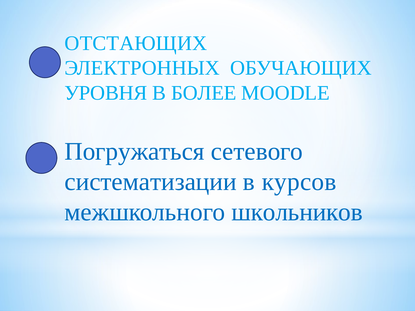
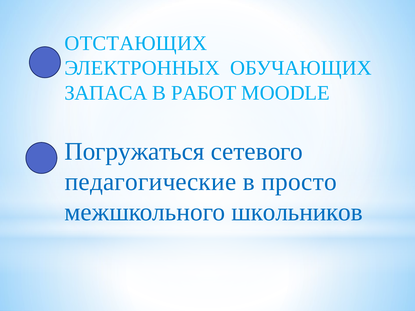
УРОВНЯ: УРОВНЯ -> ЗАПАСА (106, 93)
БОЛЕЕ: БОЛЕЕ -> РАБОТ (204, 93)
систематизации: систематизации -> педагогические (150, 182)
курсов: курсов -> просто (299, 182)
